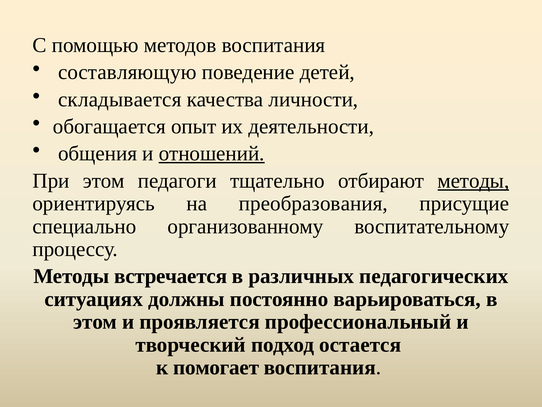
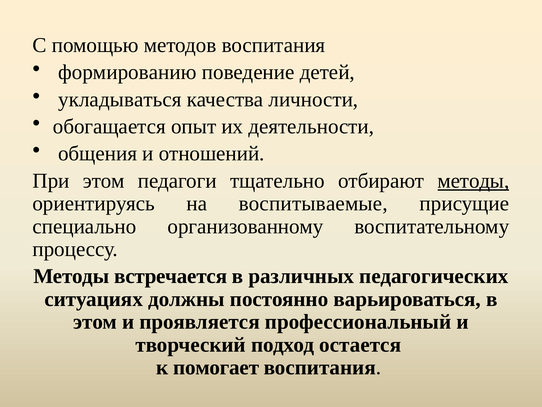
составляющую: составляющую -> формированию (127, 72)
складывается: складывается -> укладываться (120, 99)
отношений underline: present -> none (212, 153)
преобразования: преобразования -> воспитываемые (313, 203)
